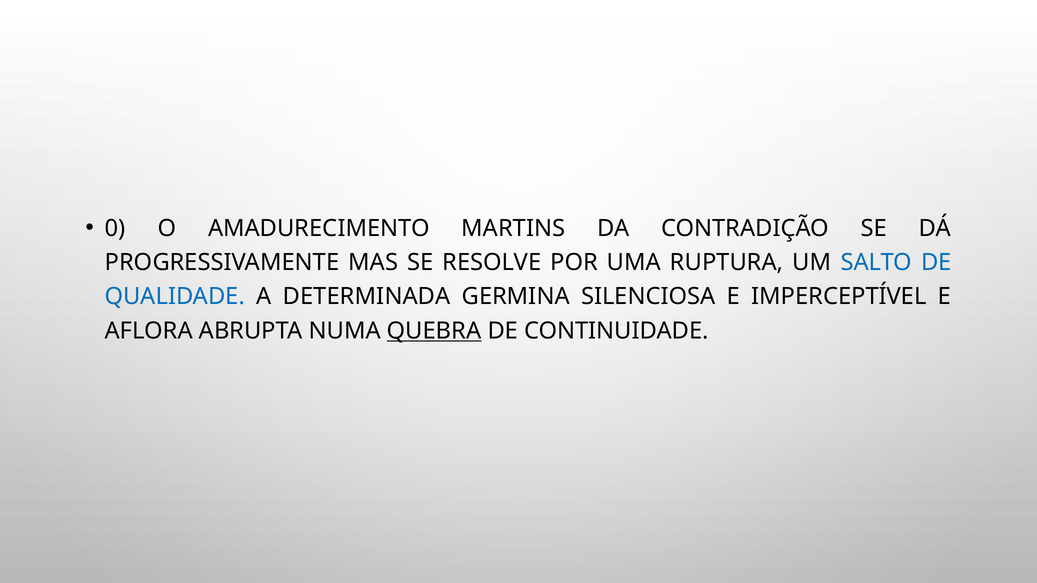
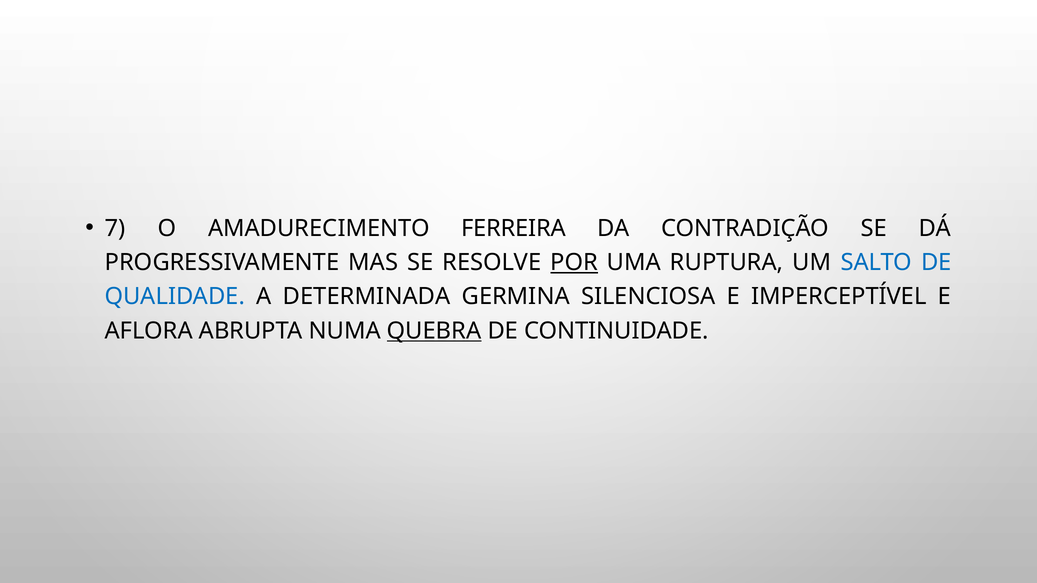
0: 0 -> 7 (115, 228)
MARTINS: MARTINS -> FERREIRA (513, 228)
POR underline: none -> present (574, 263)
